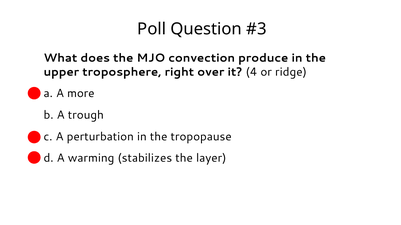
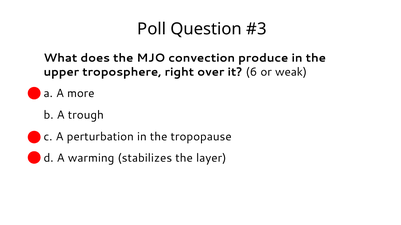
4: 4 -> 6 (251, 72)
ridge: ridge -> weak (291, 72)
